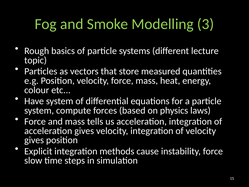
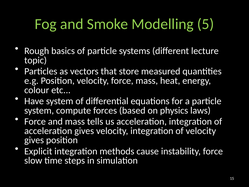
3: 3 -> 5 (206, 24)
